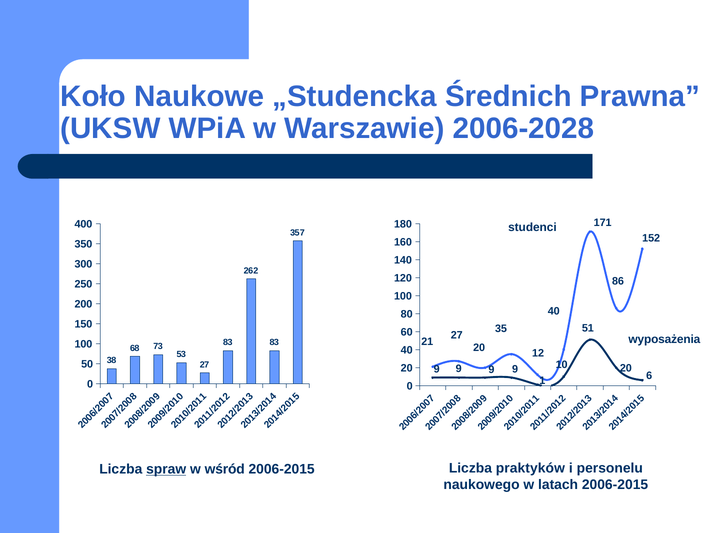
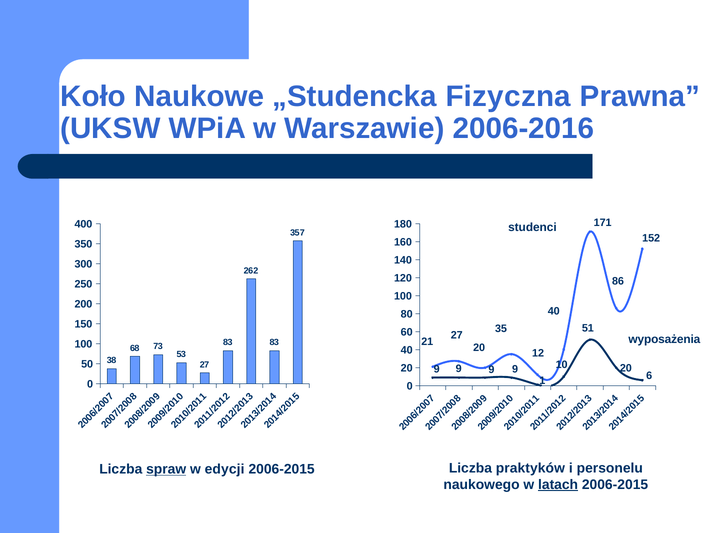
Średnich: Średnich -> Fizyczna (508, 97)
2006-2028: 2006-2028 -> 2006-2016 (524, 129)
wśród: wśród -> edycji (225, 470)
latach underline: none -> present (558, 485)
